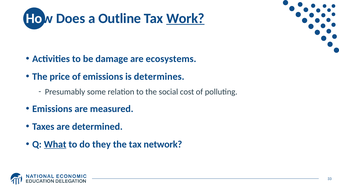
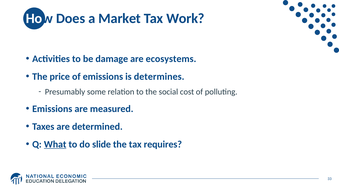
Outline: Outline -> Market (120, 18)
Work underline: present -> none (185, 18)
they: they -> slide (102, 144)
network: network -> requires (163, 144)
